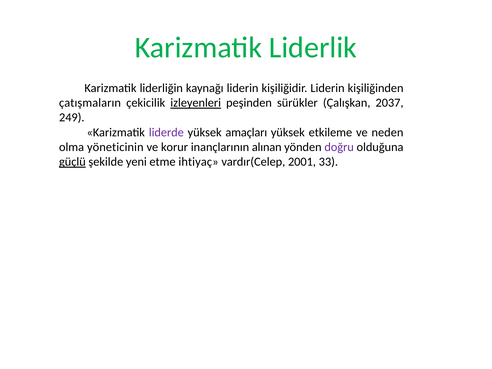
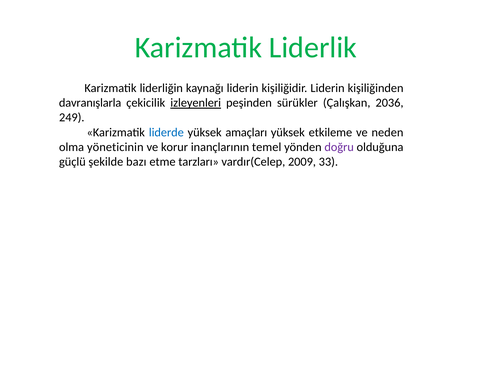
çatışmaların: çatışmaların -> davranışlarla (90, 103)
2037: 2037 -> 2036 (390, 103)
liderde colour: purple -> blue (166, 132)
alınan: alınan -> temel (267, 147)
güçlü underline: present -> none (72, 162)
yeni: yeni -> bazı (136, 162)
ihtiyaç: ihtiyaç -> tarzları (199, 162)
2001: 2001 -> 2009 (302, 162)
